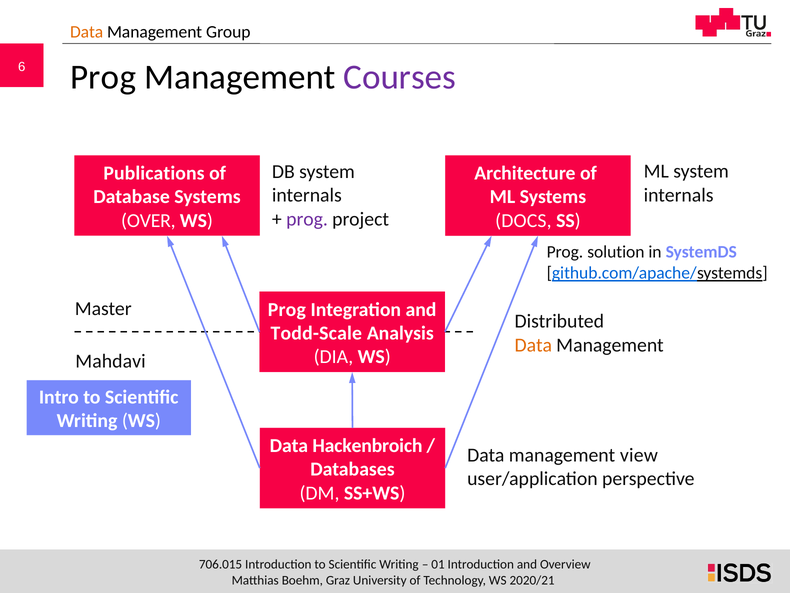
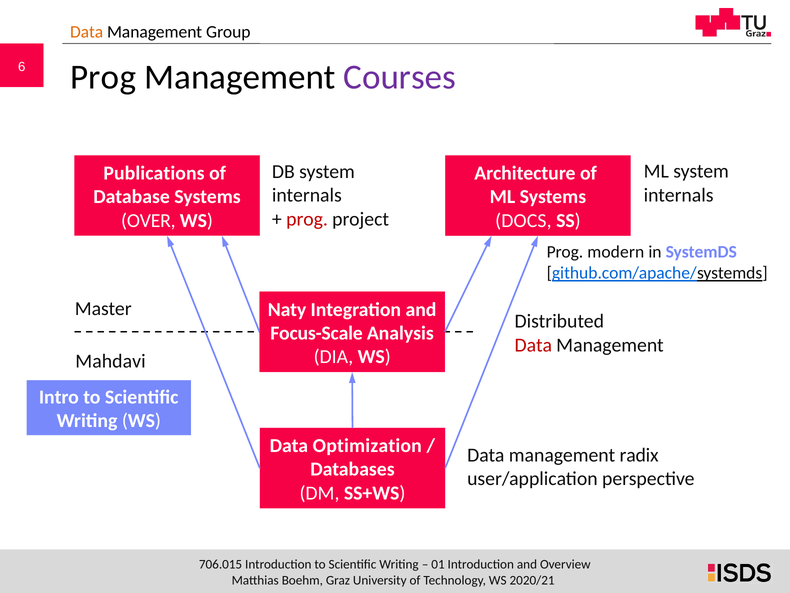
prog colour: purple -> red (307, 219)
solution: solution -> modern (616, 252)
Prog: Prog -> Naty (287, 309)
Todd-Scale: Todd-Scale -> Focus-Scale (317, 333)
Data colour: orange -> red (533, 345)
Hackenbroich: Hackenbroich -> Optimization (367, 445)
view: view -> radix (639, 455)
